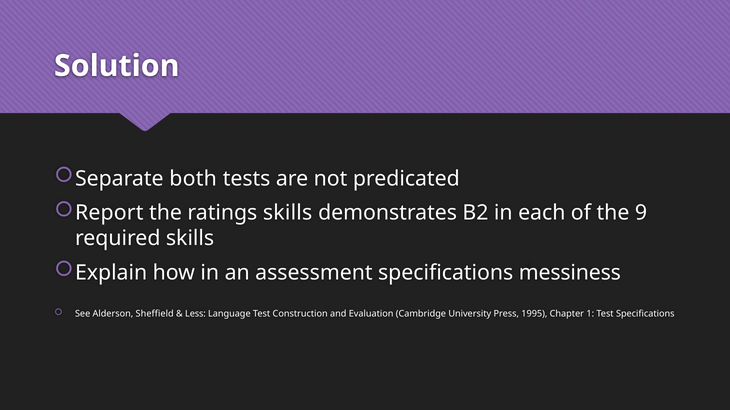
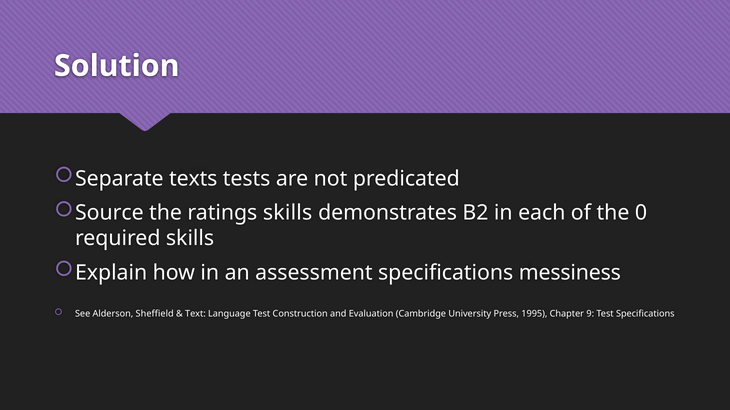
both: both -> texts (193, 179)
Report: Report -> Source (109, 213)
9: 9 -> 0 (641, 213)
Less: Less -> Text (195, 314)
1: 1 -> 9 (590, 314)
